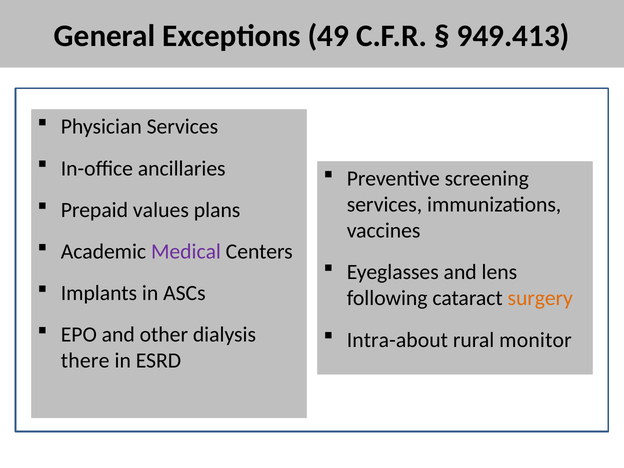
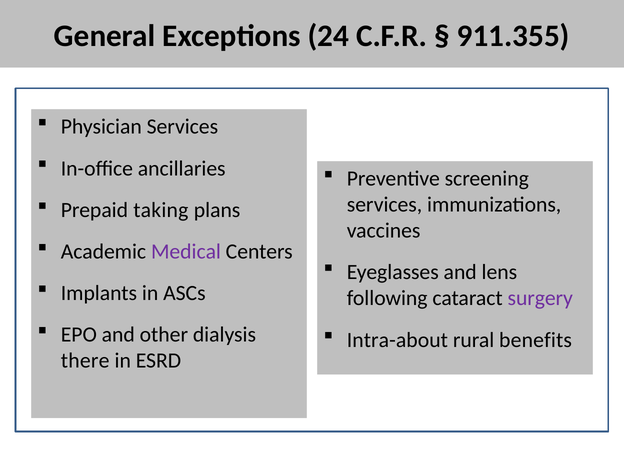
49: 49 -> 24 (328, 36)
949.413: 949.413 -> 911.355 (513, 36)
values: values -> taking (161, 210)
surgery colour: orange -> purple (540, 298)
monitor: monitor -> benefits (536, 340)
